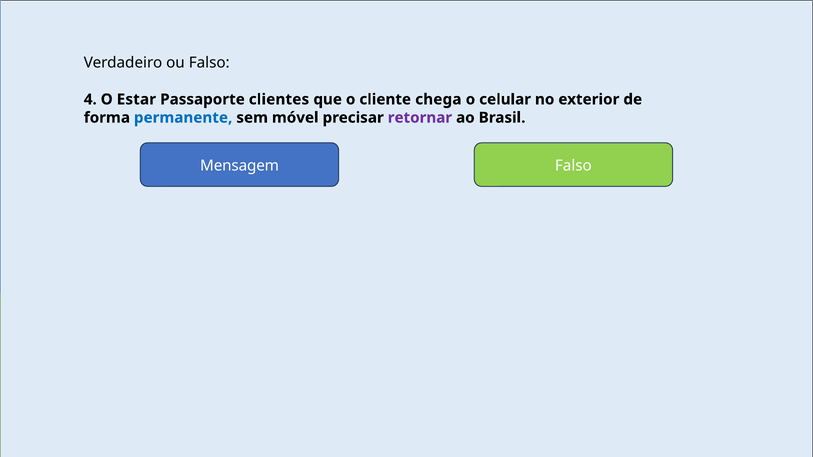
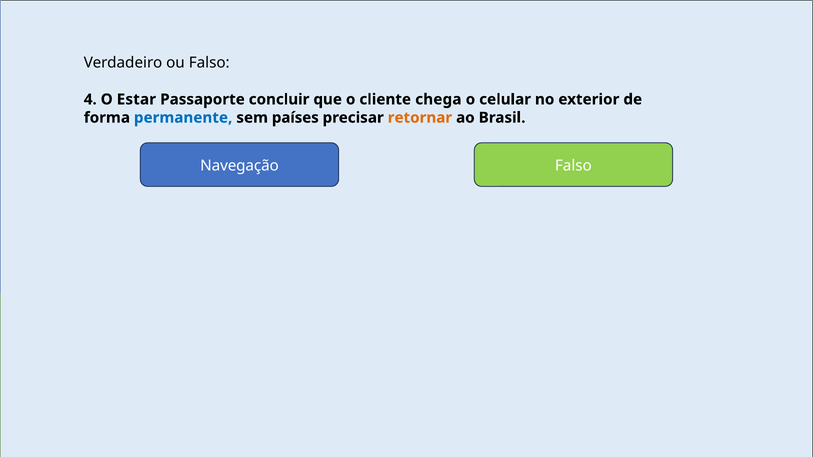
clientes: clientes -> concluir (279, 99)
móvel: móvel -> países (295, 118)
retornar colour: purple -> orange (420, 118)
Mensagem: Mensagem -> Navegação (240, 166)
